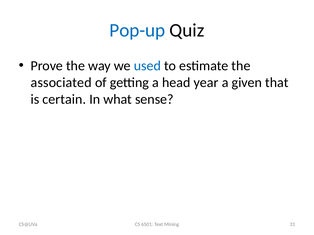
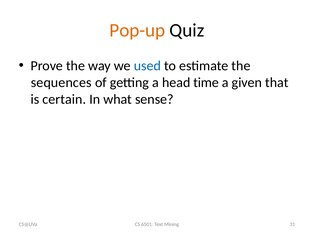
Pop-up colour: blue -> orange (137, 30)
associated: associated -> sequences (61, 83)
year: year -> time (206, 83)
